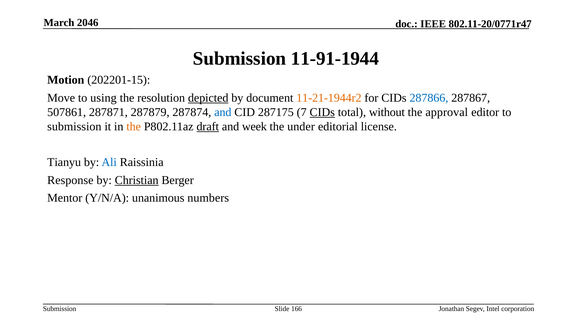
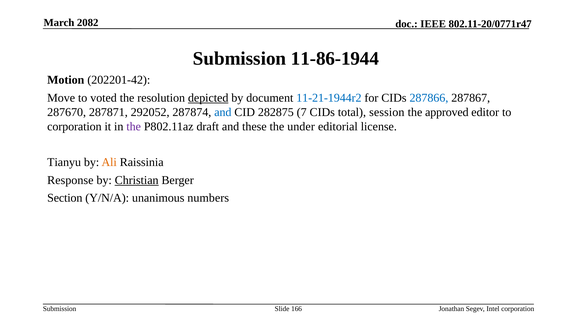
2046: 2046 -> 2082 (88, 23)
11-91-1944: 11-91-1944 -> 11-86-1944 (335, 58)
202201-15: 202201-15 -> 202201-42 (119, 80)
using: using -> voted (104, 98)
11-21-1944r2 colour: orange -> blue (329, 98)
507861: 507861 -> 287670 (67, 112)
287879: 287879 -> 292052 (150, 112)
287175: 287175 -> 282875 (276, 112)
CIDs underline: present -> none (322, 112)
without: without -> session (387, 112)
approval: approval -> approved (447, 112)
submission: submission -> corporation (74, 126)
the colour: orange -> purple (134, 126)
draft underline: present -> none (208, 126)
week: week -> these (254, 126)
Ali colour: blue -> orange (109, 162)
Mentor: Mentor -> Section (65, 198)
